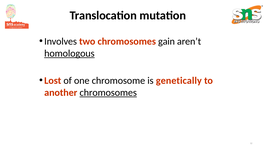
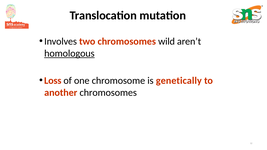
gain: gain -> wild (167, 41)
Lost: Lost -> Loss (53, 81)
chromosomes underline: present -> none (108, 93)
